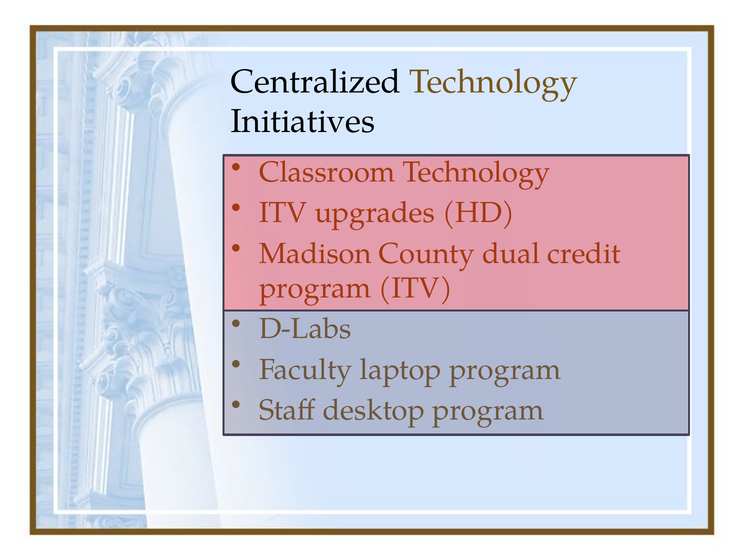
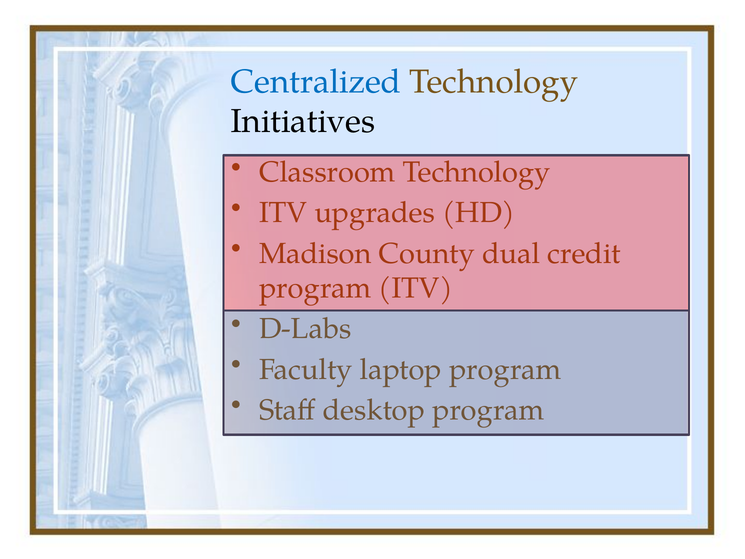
Centralized colour: black -> blue (316, 82)
